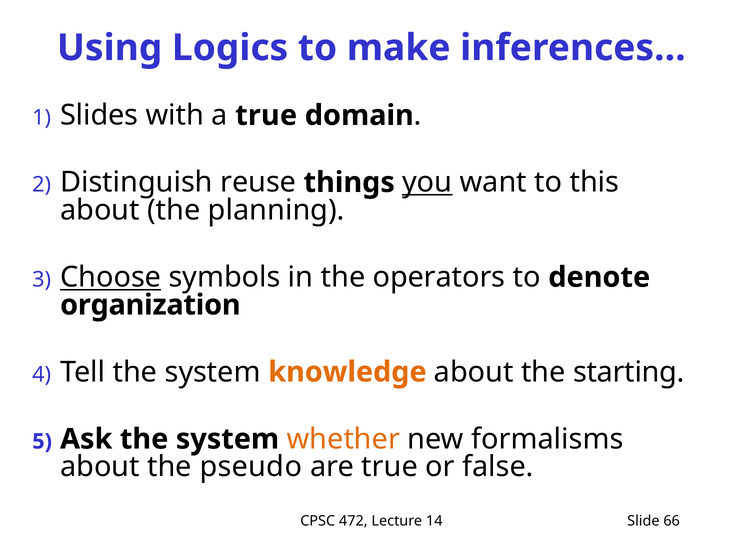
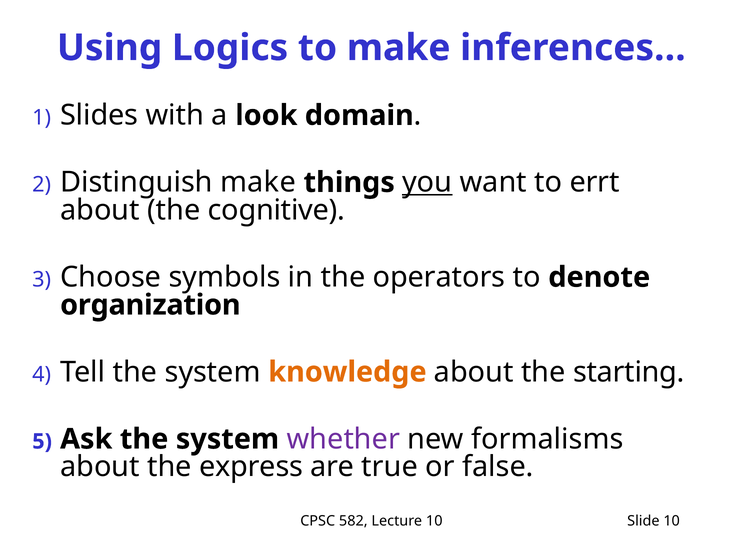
a true: true -> look (266, 115)
Distinguish reuse: reuse -> make (258, 183)
this: this -> errt (595, 183)
planning: planning -> cognitive (276, 210)
Choose underline: present -> none (111, 277)
whether colour: orange -> purple (343, 439)
pseudo: pseudo -> express (251, 467)
472: 472 -> 582 (353, 521)
Lecture 14: 14 -> 10 (434, 521)
Slide 66: 66 -> 10 (672, 521)
